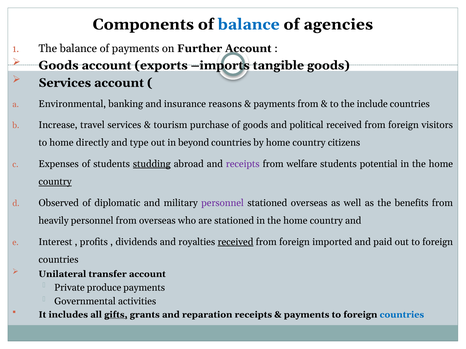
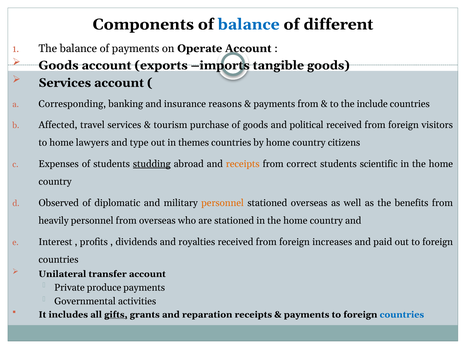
agencies: agencies -> different (338, 24)
Further: Further -> Operate (200, 49)
Environmental: Environmental -> Corresponding (72, 104)
Increase: Increase -> Affected (58, 125)
directly: directly -> lawyers (92, 143)
beyond: beyond -> themes (194, 143)
receipts colour: purple -> orange (243, 164)
welfare: welfare -> correct (302, 164)
potential: potential -> scientific (379, 164)
country underline: present -> none (55, 182)
personnel colour: purple -> orange (223, 203)
received underline: present -> none (235, 242)
imported: imported -> increases (332, 242)
